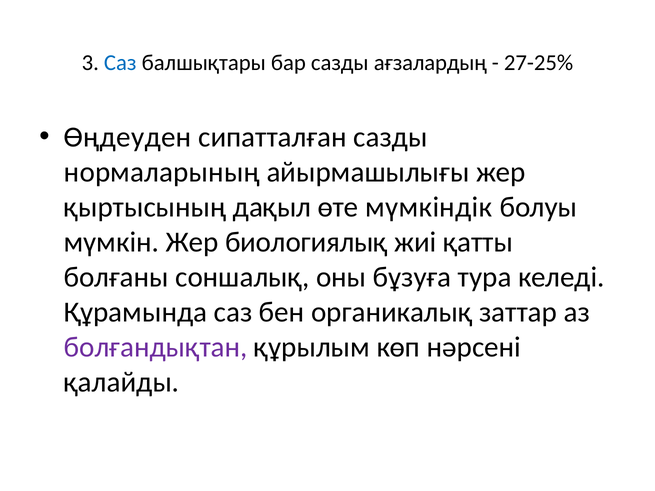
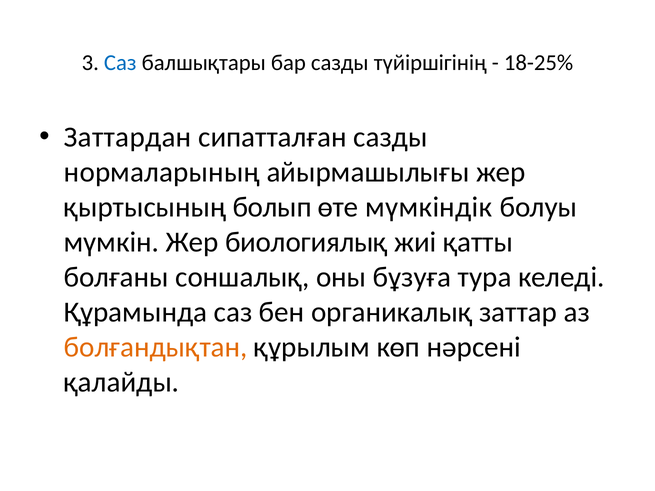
ағзалардың: ағзалардың -> түйіршігінің (430, 63)
27-25%: 27-25% -> 18-25% (539, 63)
Өңдеуден: Өңдеуден -> Заттардан (128, 137)
дақыл: дақыл -> болып (272, 207)
болғандықтан colour: purple -> orange (156, 347)
